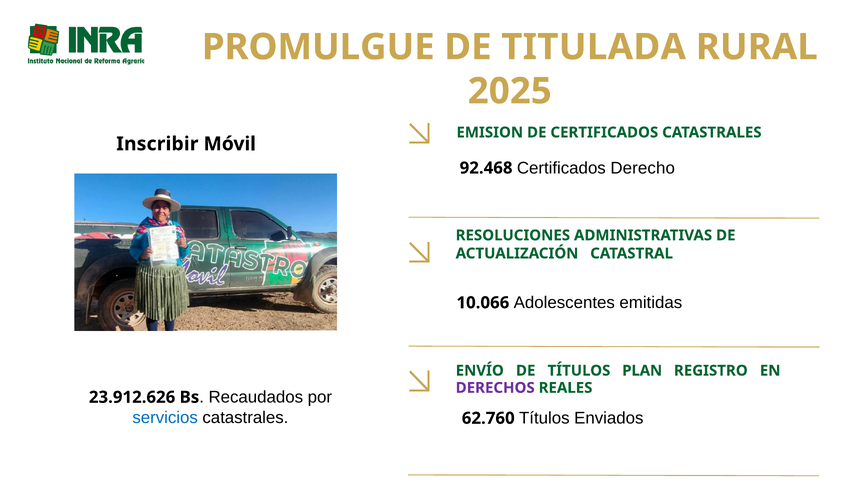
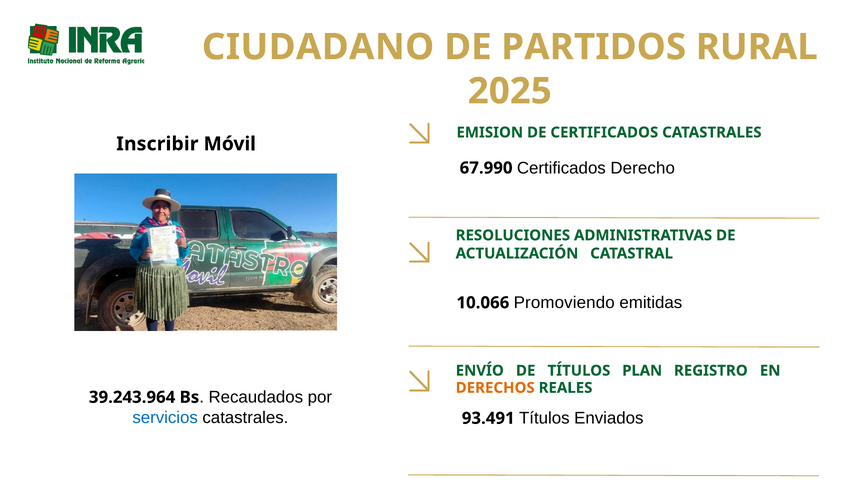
PROMULGUE: PROMULGUE -> CIUDADANO (318, 47)
TITULADA: TITULADA -> PARTIDOS (594, 47)
92.468: 92.468 -> 67.990 (486, 168)
Adolescentes: Adolescentes -> Promoviendo (564, 303)
DERECHOS colour: purple -> orange (495, 388)
23.912.626: 23.912.626 -> 39.243.964 (132, 397)
62.760: 62.760 -> 93.491 (488, 418)
